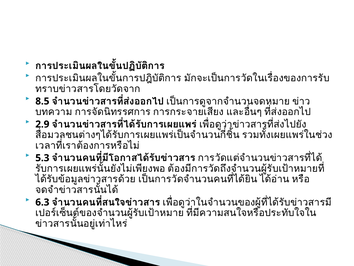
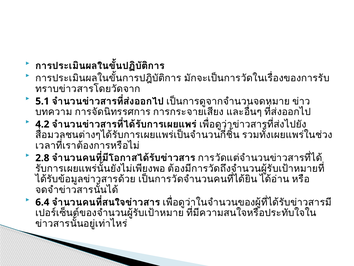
8.5: 8.5 -> 5.1 (42, 101)
2.9: 2.9 -> 4.2 (42, 124)
5.3: 5.3 -> 2.8 (42, 158)
6.3: 6.3 -> 6.4 (42, 202)
